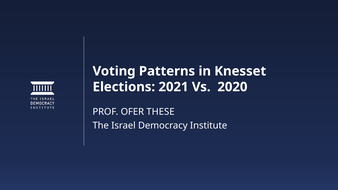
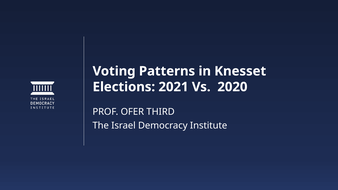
THESE: THESE -> THIRD (161, 112)
